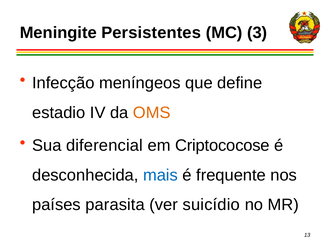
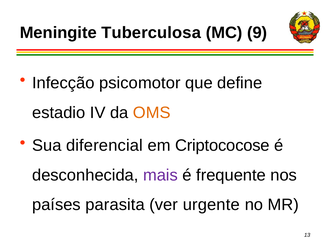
Persistentes: Persistentes -> Tuberculosa (151, 33)
3: 3 -> 9 (257, 33)
meníngeos: meníngeos -> psicomotor (140, 83)
mais colour: blue -> purple (160, 176)
suicídio: suicídio -> urgente (211, 205)
